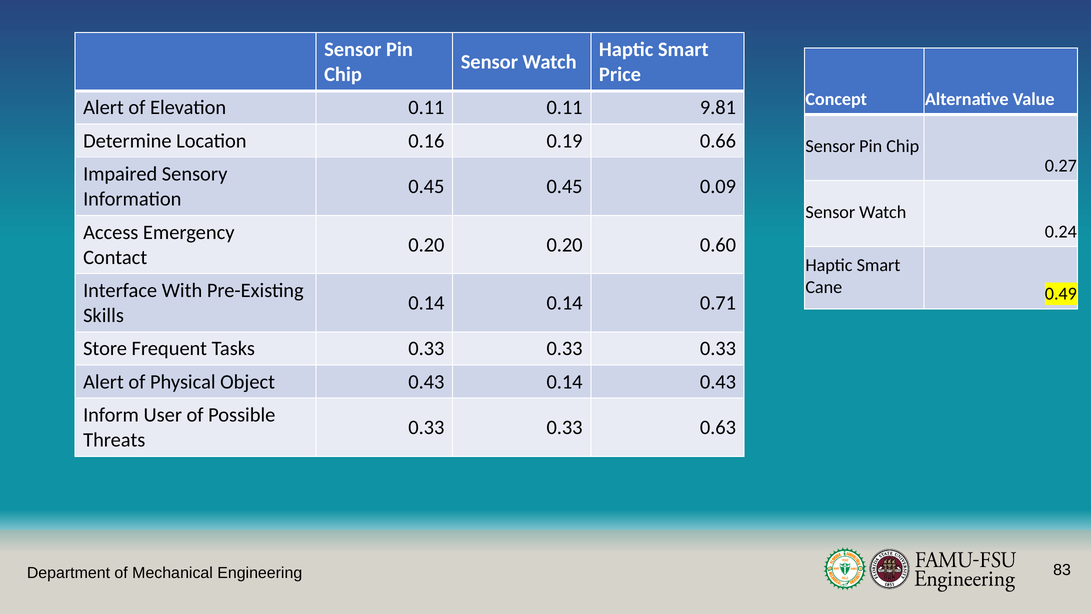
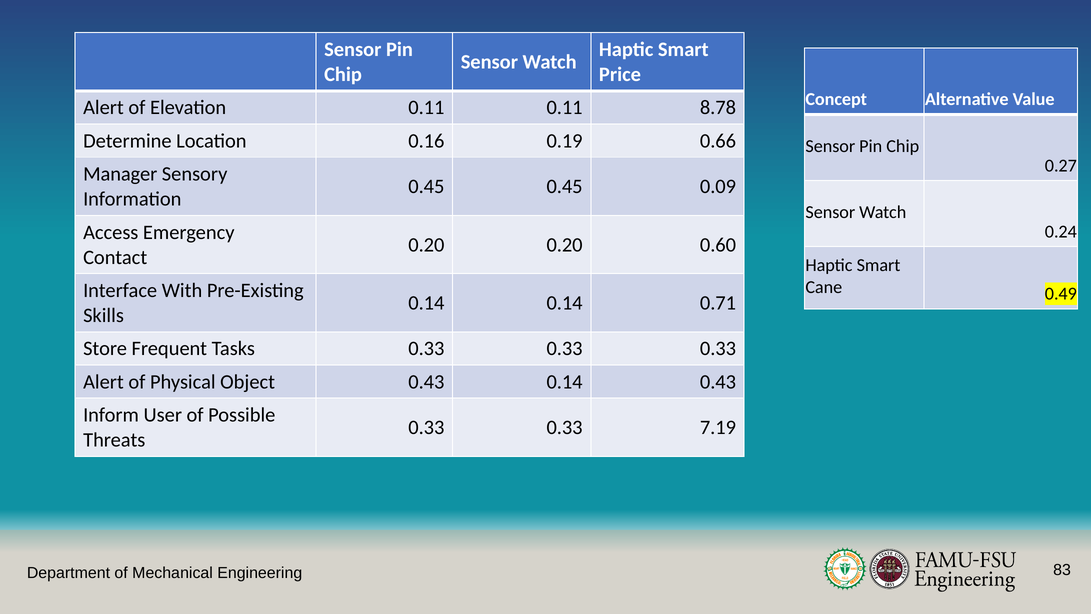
9.81: 9.81 -> 8.78 (718, 108)
Impaired: Impaired -> Manager (120, 174)
0.63: 0.63 -> 7.19 (718, 427)
